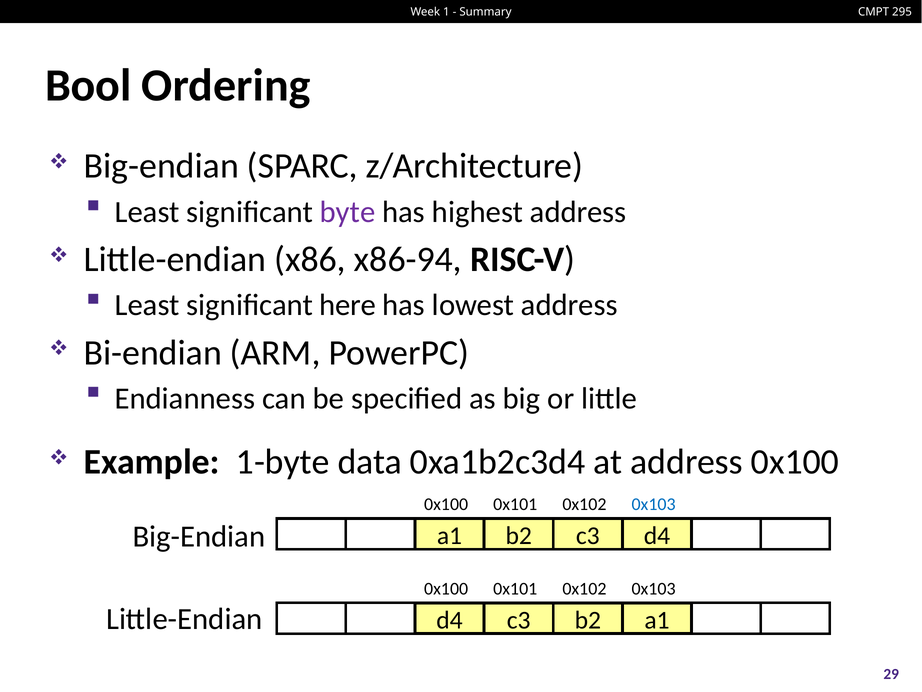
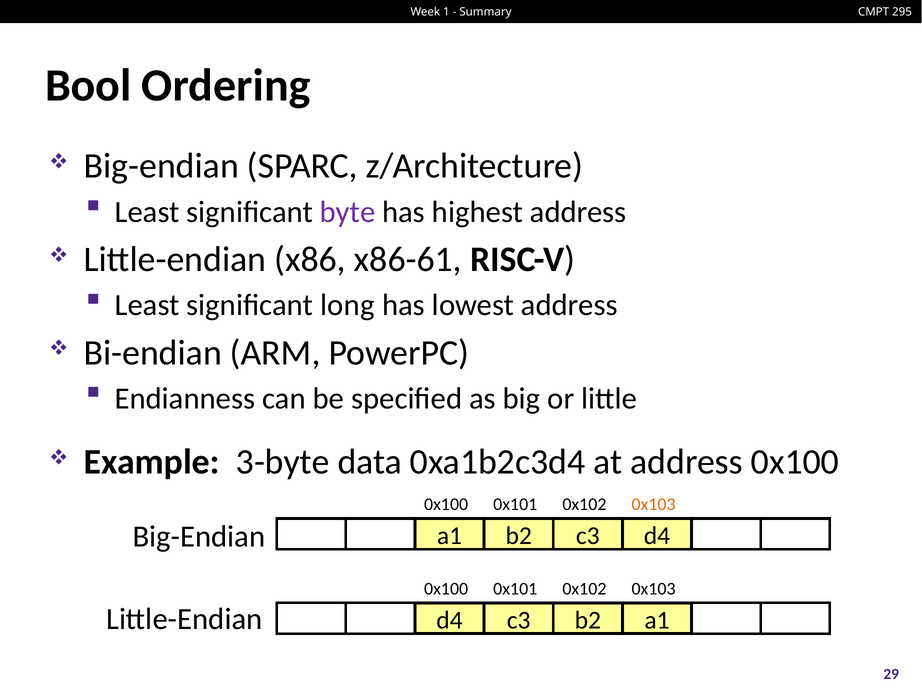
x86-94: x86-94 -> x86-61 (408, 259)
here: here -> long (347, 305)
1-byte: 1-byte -> 3-byte (283, 462)
0x103 colour: blue -> orange (654, 504)
